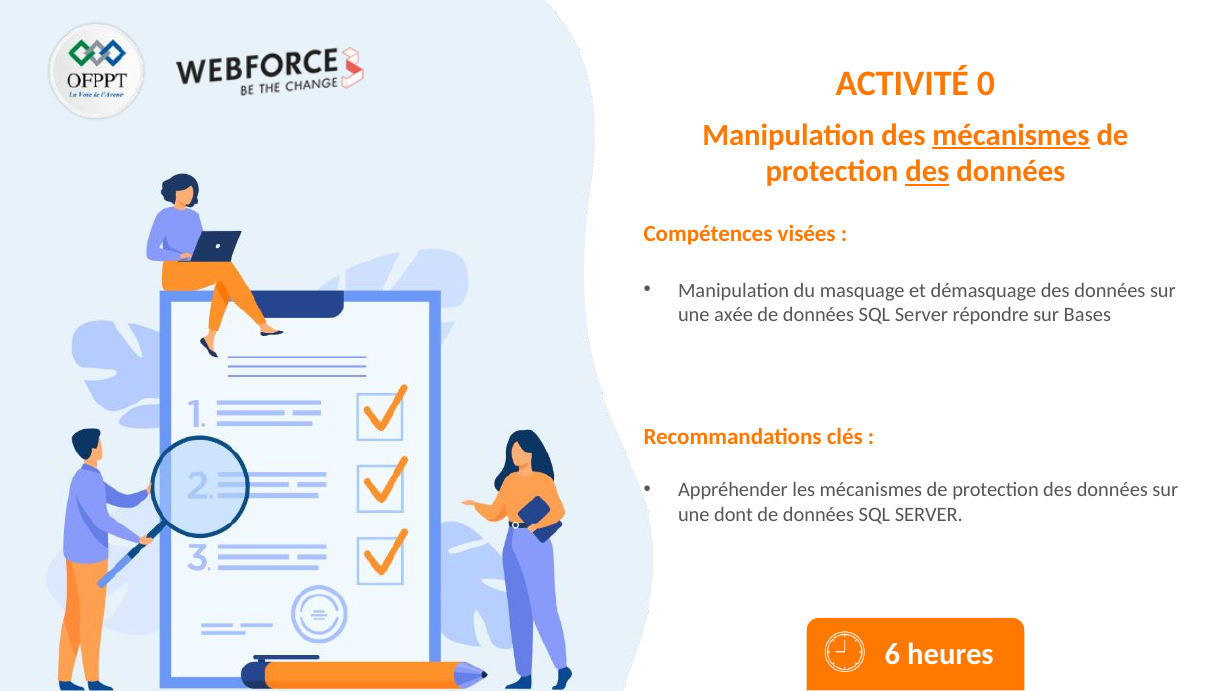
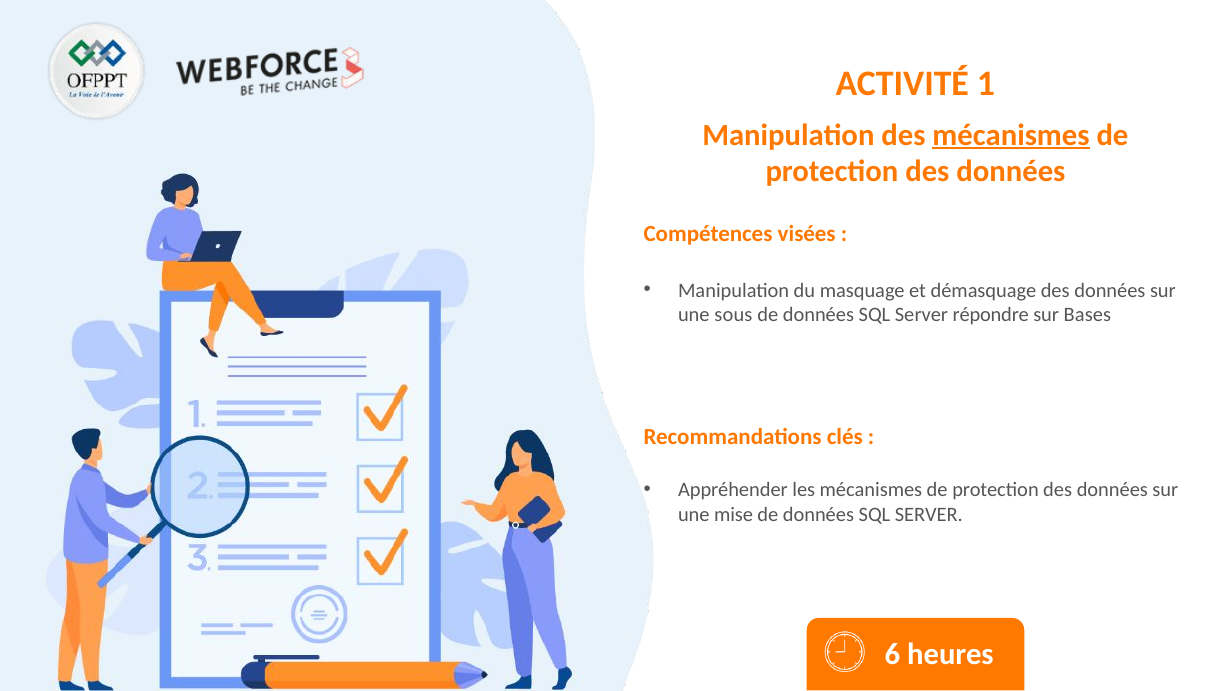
0: 0 -> 1 (986, 84)
des underline: present -> none (927, 172)
axée: axée -> sous (733, 315)
dont: dont -> mise (734, 514)
